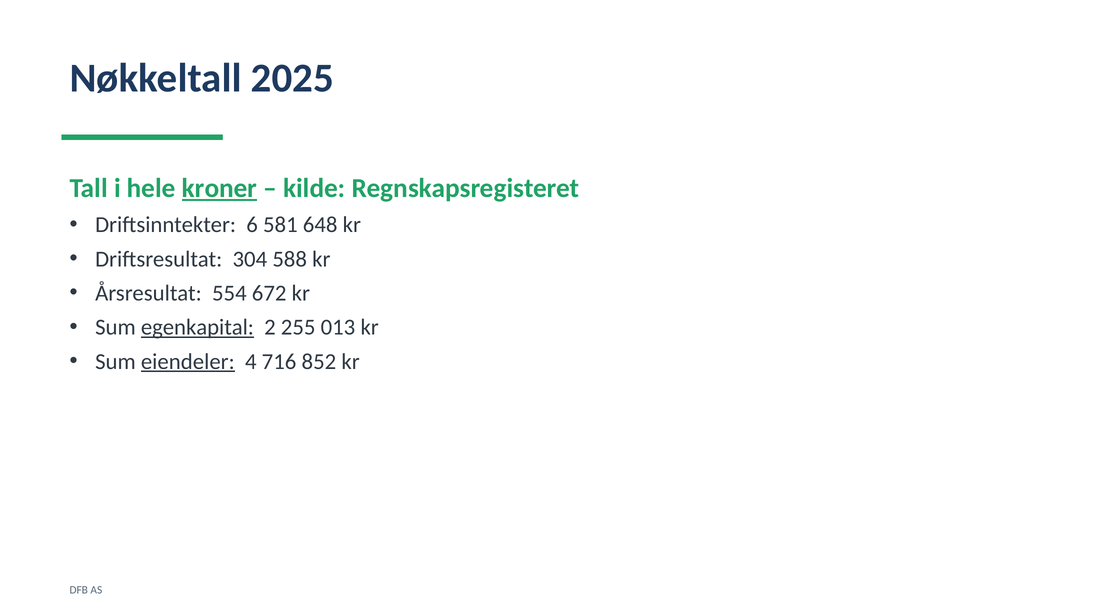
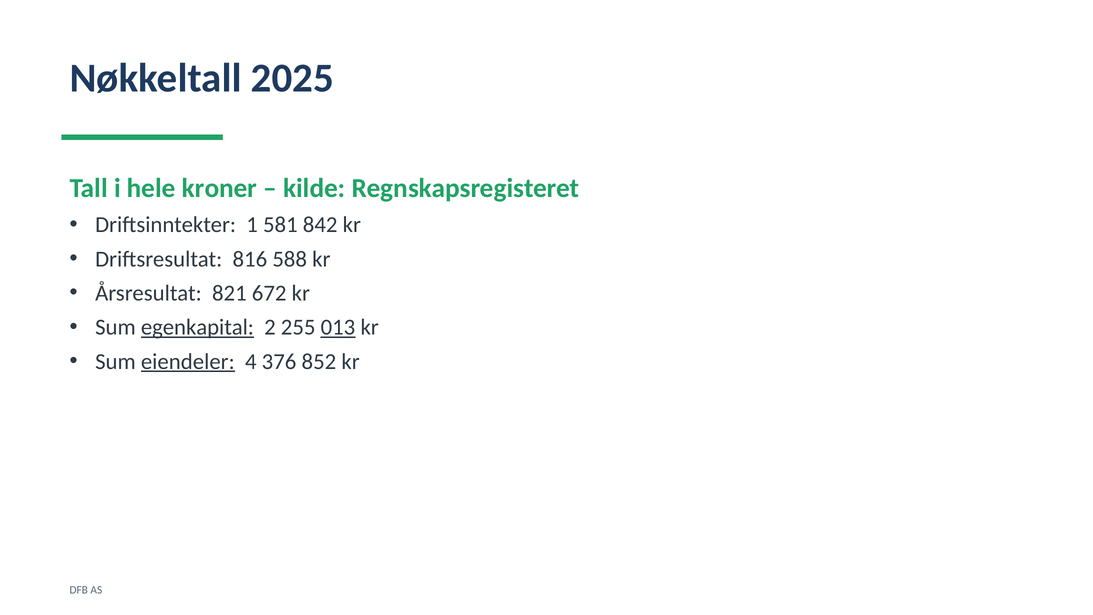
kroner underline: present -> none (220, 188)
6: 6 -> 1 (252, 225)
648: 648 -> 842 (320, 225)
304: 304 -> 816 (250, 259)
554: 554 -> 821 (229, 293)
013 underline: none -> present (338, 327)
716: 716 -> 376 (279, 361)
